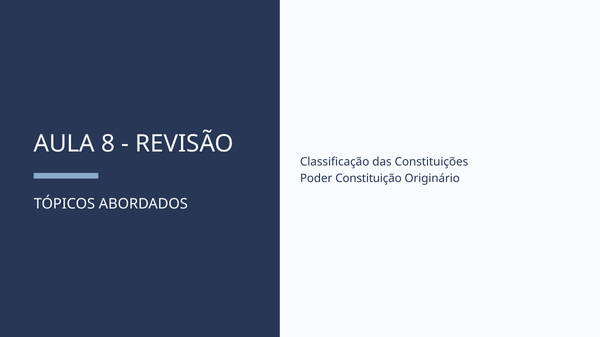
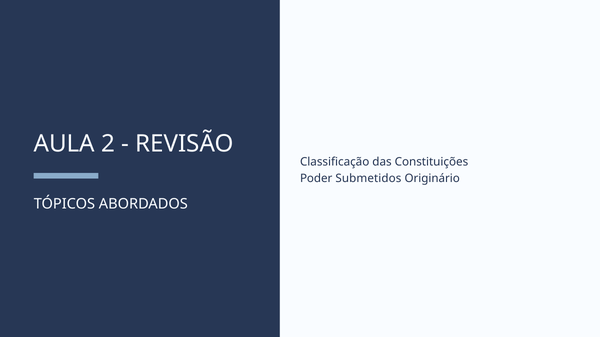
8: 8 -> 2 (108, 144)
Constituição: Constituição -> Submetidos (368, 179)
